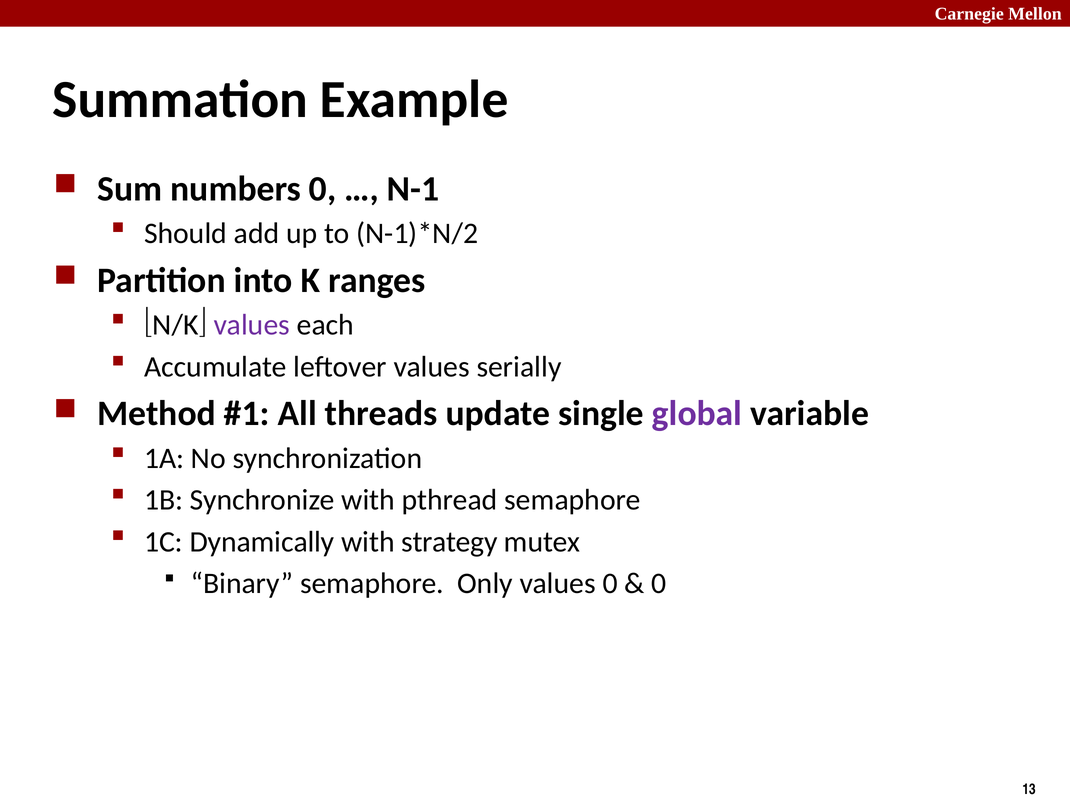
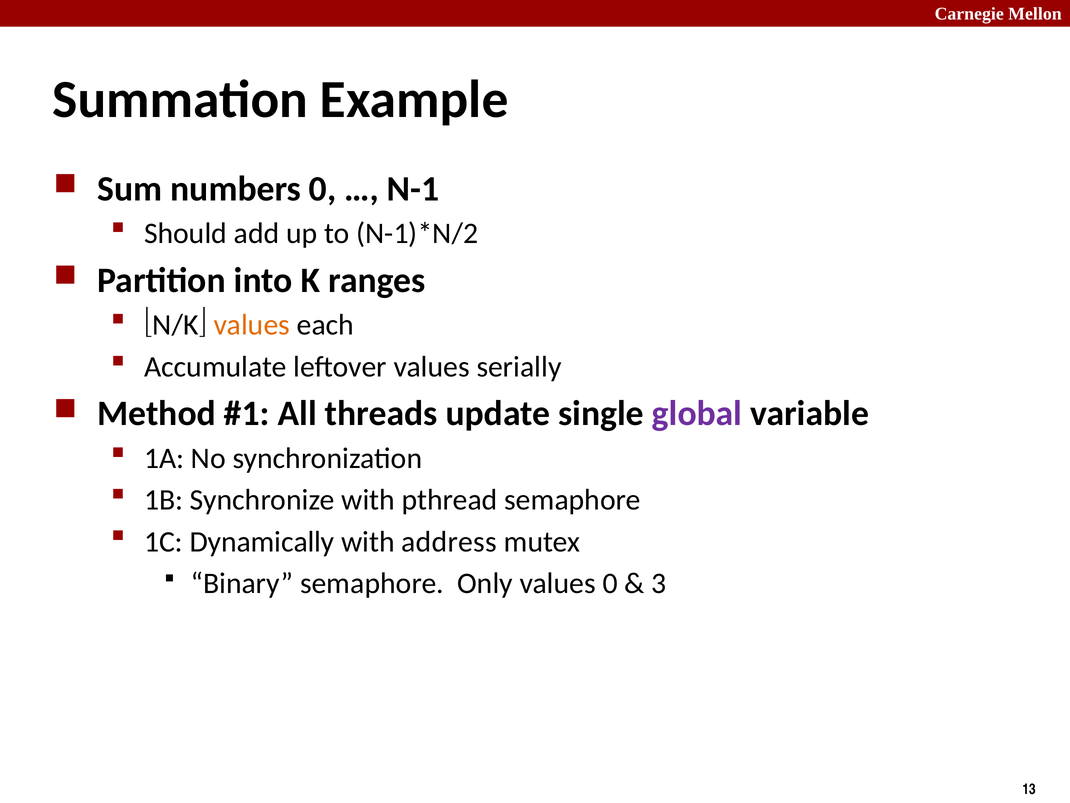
values colour: purple -> orange (252, 325)
strategy: strategy -> address (449, 541)
0: 0 -> 3 (659, 583)
